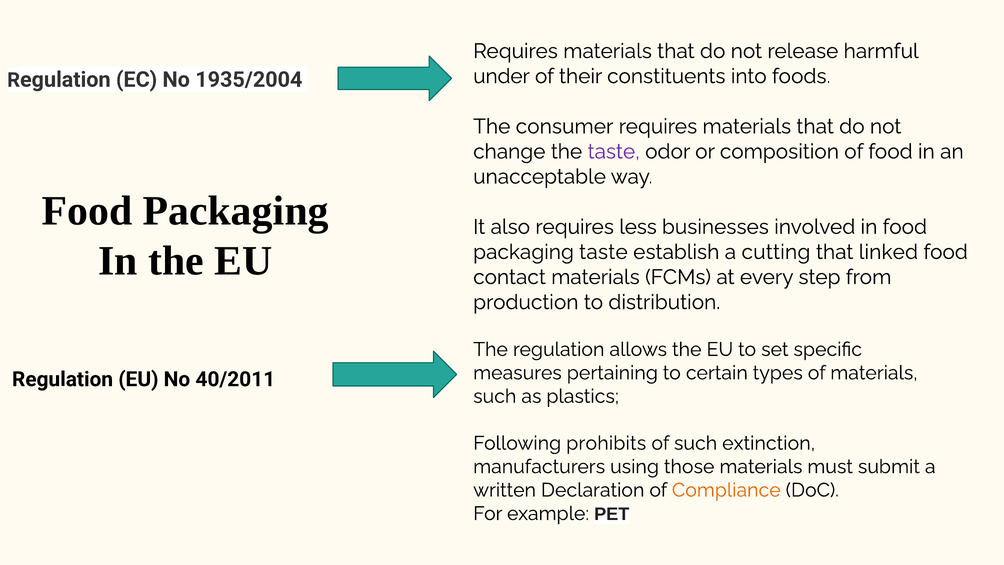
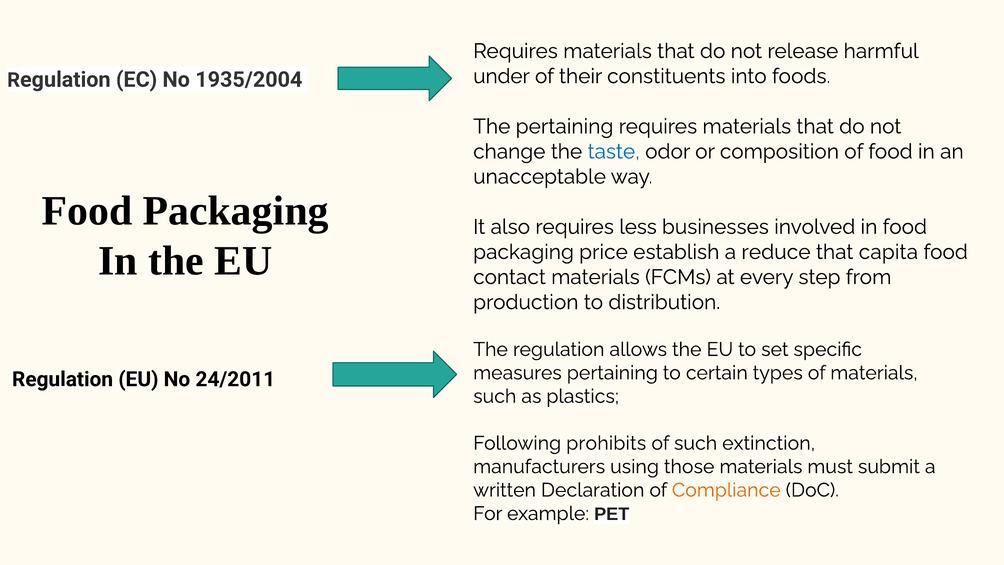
The consumer: consumer -> pertaining (565, 126)
taste colour: purple -> blue (614, 152)
packaging taste: taste -> price (604, 252)
cutting: cutting -> reduce (776, 252)
linked: linked -> capita (888, 252)
40/2011: 40/2011 -> 24/2011 (235, 379)
